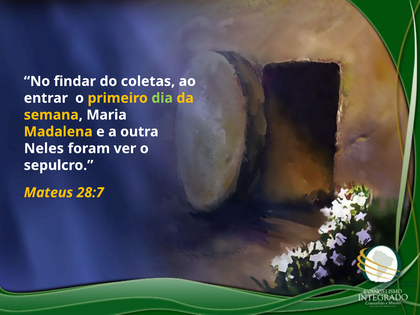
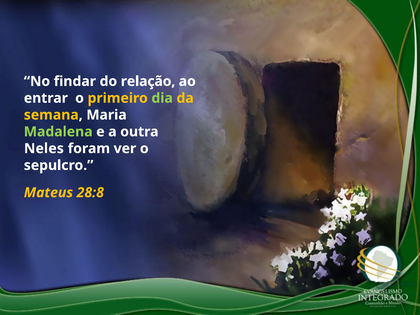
coletas: coletas -> relação (148, 81)
Madalena colour: yellow -> light green (58, 132)
28:7: 28:7 -> 28:8 (90, 193)
